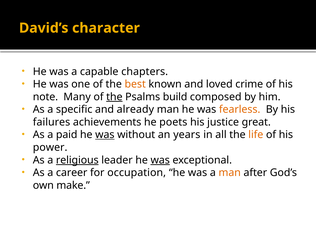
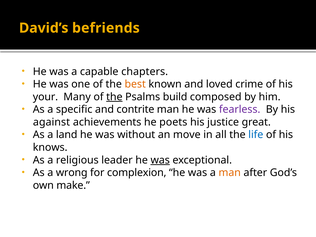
character: character -> befriends (106, 28)
note: note -> your (45, 97)
already: already -> contrite (135, 109)
fearless colour: orange -> purple (240, 109)
failures: failures -> against (51, 122)
paid: paid -> land (67, 135)
was underline: present -> none (105, 135)
years: years -> move (187, 135)
life colour: orange -> blue (256, 135)
power: power -> knows (50, 147)
religious underline: present -> none (77, 160)
career: career -> wrong (72, 173)
occupation: occupation -> complexion (137, 173)
